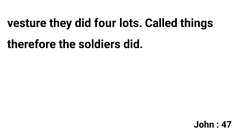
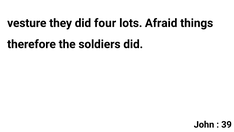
Called: Called -> Afraid (161, 23)
47: 47 -> 39 (226, 124)
